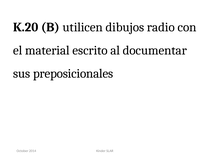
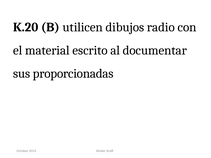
preposicionales: preposicionales -> proporcionadas (73, 74)
